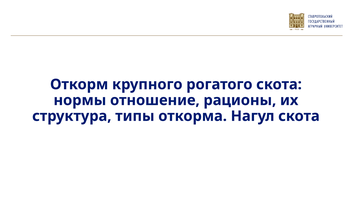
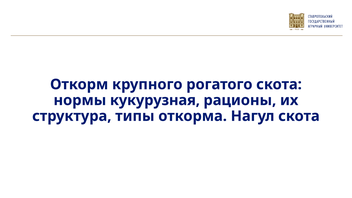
отношение: отношение -> кукурузная (155, 100)
